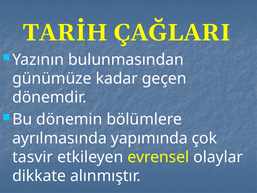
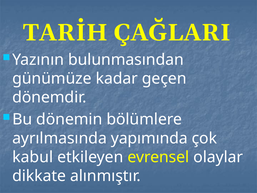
tasvir: tasvir -> kabul (33, 157)
